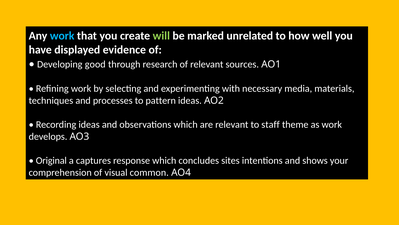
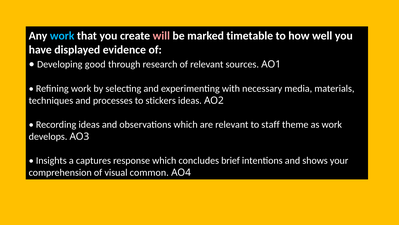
will colour: light green -> pink (161, 36)
unrelated: unrelated -> timetable (250, 36)
pattern: pattern -> stickers (161, 100)
Original: Original -> Insights (51, 160)
sites: sites -> brief (230, 160)
